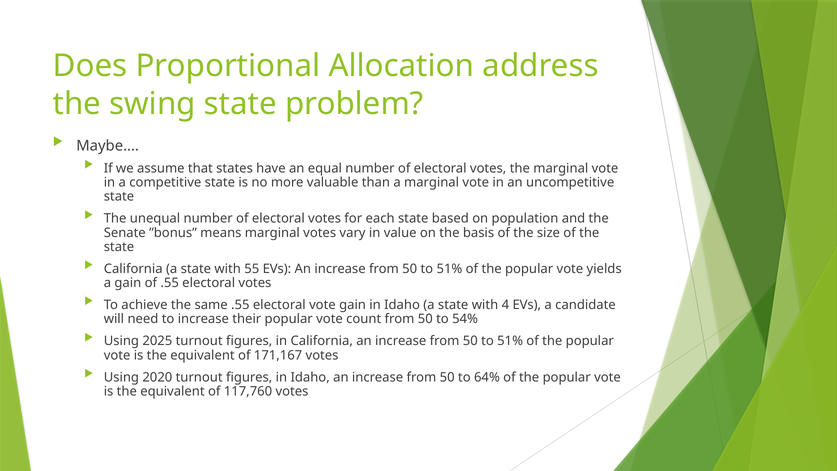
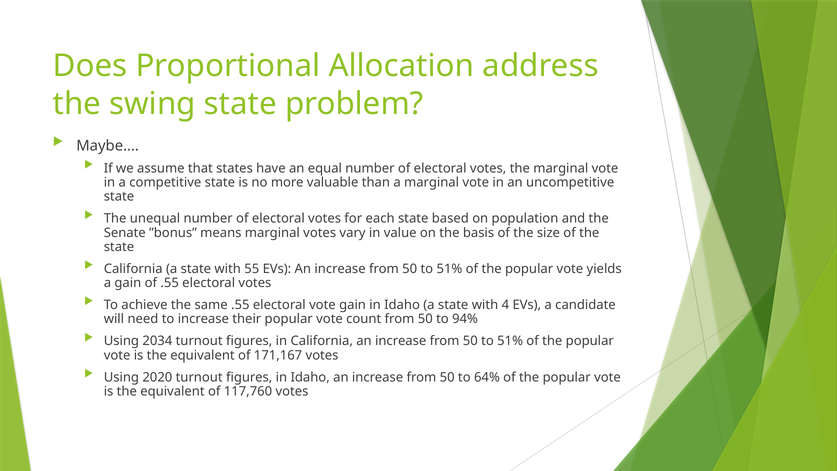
54%: 54% -> 94% (465, 319)
2025: 2025 -> 2034 (157, 341)
